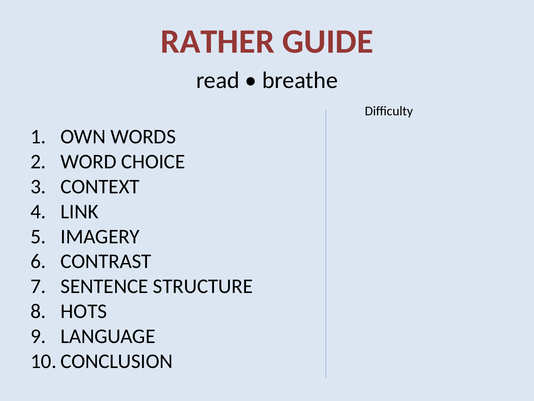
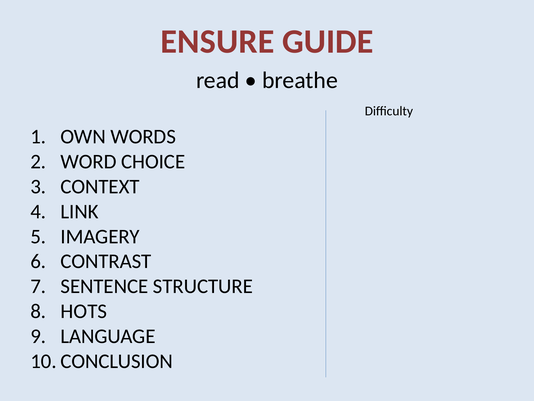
RATHER: RATHER -> ENSURE (217, 42)
